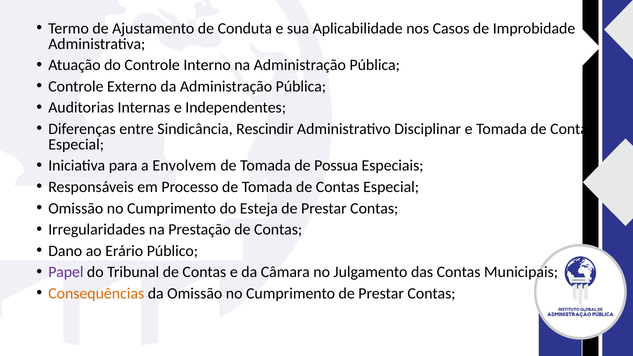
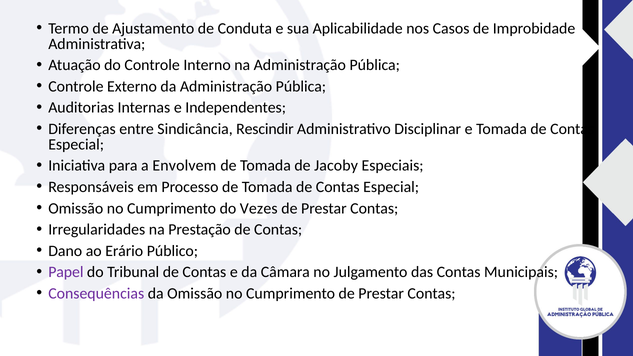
Possua: Possua -> Jacoby (336, 166)
Esteja: Esteja -> Vezes (259, 208)
Consequências colour: orange -> purple (96, 294)
